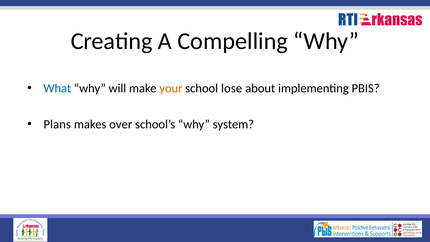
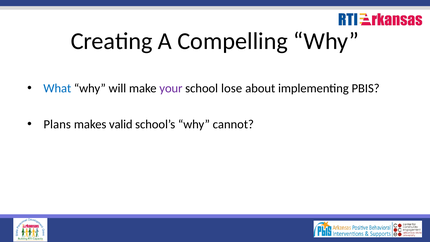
your colour: orange -> purple (171, 88)
over: over -> valid (121, 124)
system: system -> cannot (233, 124)
